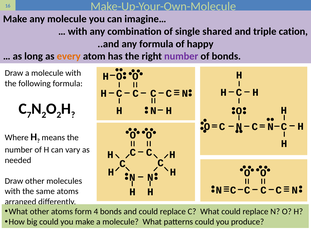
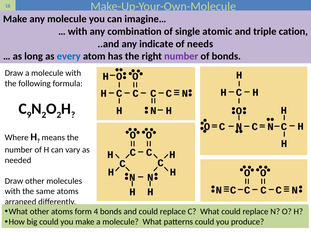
shared: shared -> atomic (217, 31)
any formula: formula -> indicate (156, 44)
happy: happy -> needs (200, 44)
every colour: orange -> blue (69, 56)
7: 7 -> 9 (29, 115)
